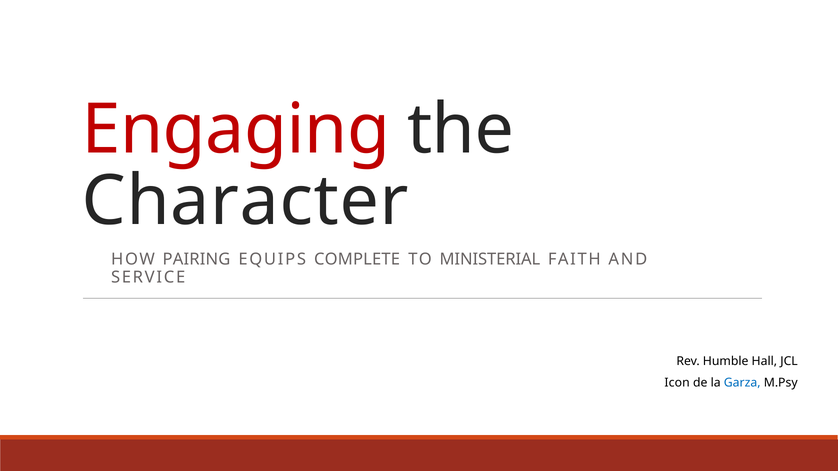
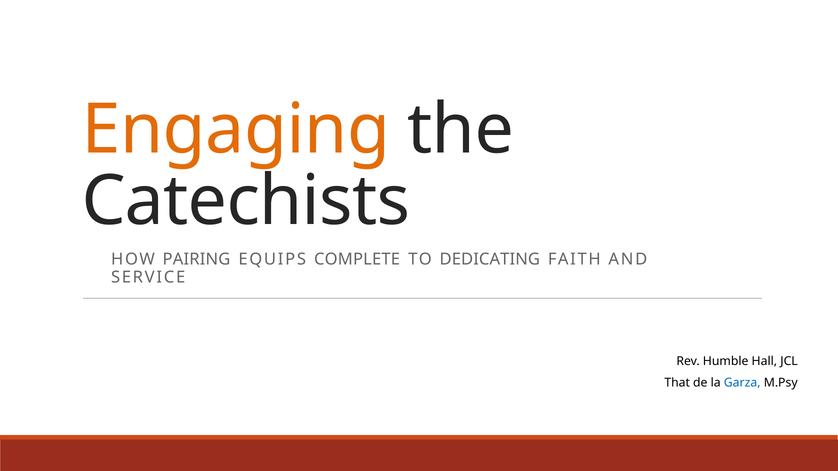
Engaging colour: red -> orange (236, 130)
Character: Character -> Catechists (246, 201)
MINISTERIAL: MINISTERIAL -> DEDICATING (490, 260)
Icon: Icon -> That (677, 383)
